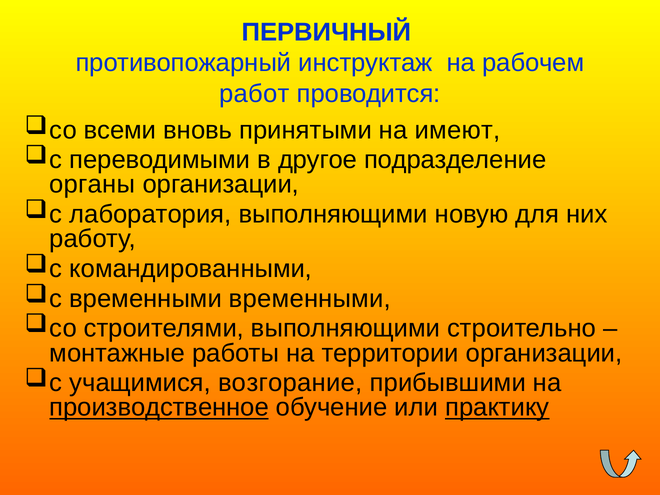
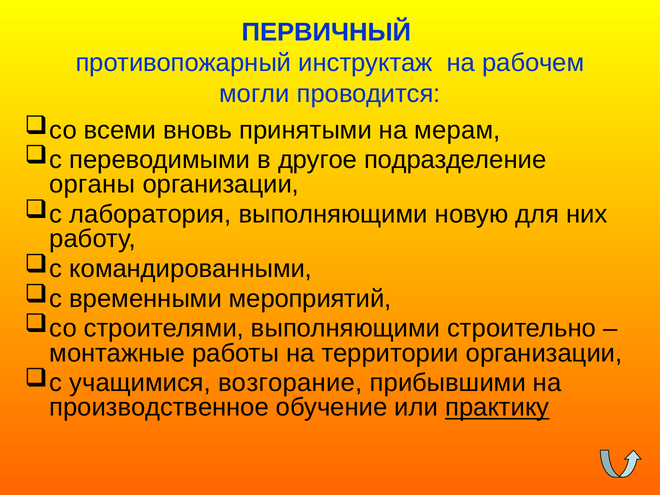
работ: работ -> могли (254, 94)
имеют: имеют -> мерам (457, 130)
временными временными: временными -> мероприятий (310, 299)
производственное underline: present -> none (159, 408)
